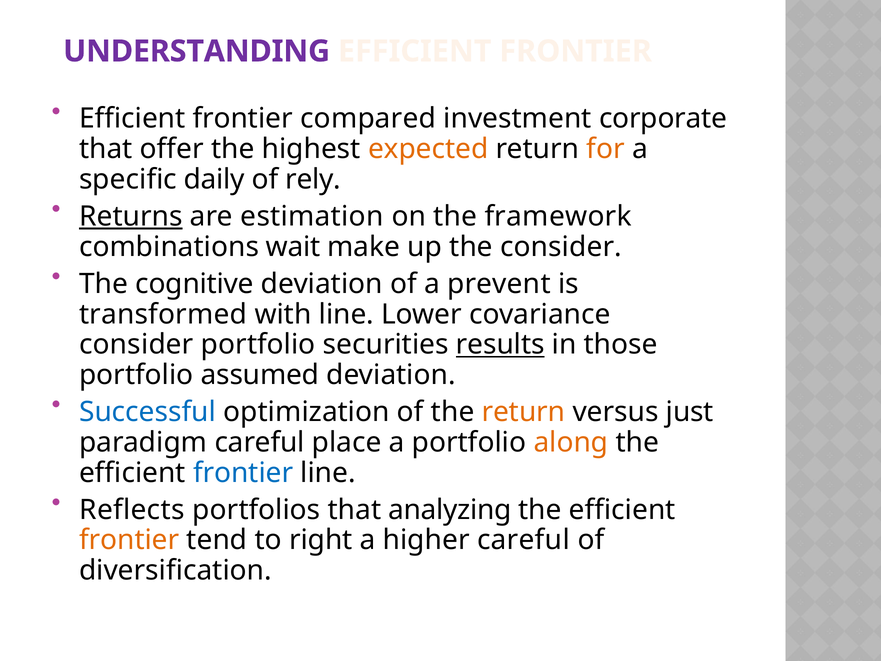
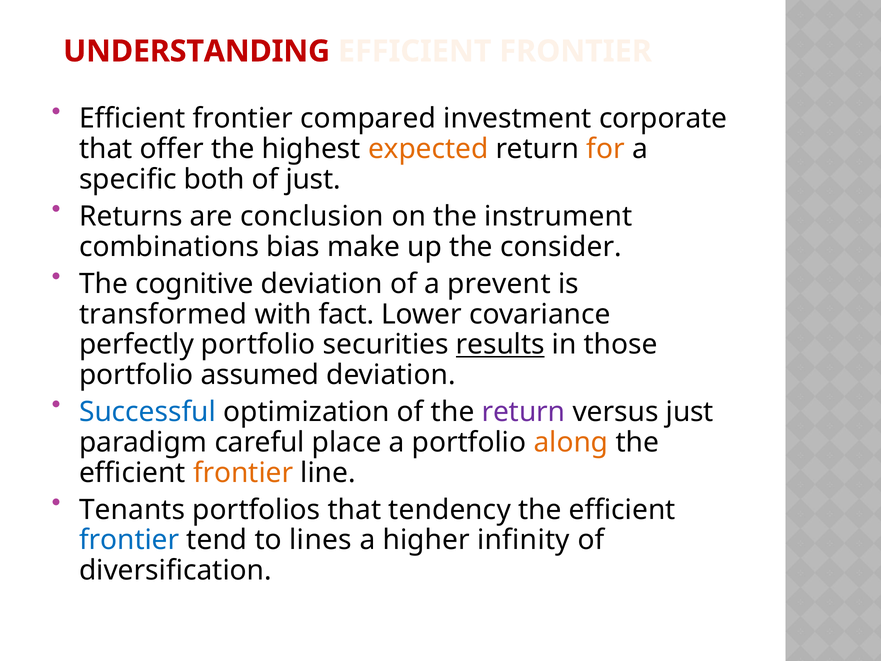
UNDERSTANDING colour: purple -> red (197, 51)
daily: daily -> both (214, 179)
of rely: rely -> just (313, 179)
Returns underline: present -> none (131, 216)
estimation: estimation -> conclusion (312, 216)
framework: framework -> instrument (558, 216)
wait: wait -> bias (293, 247)
with line: line -> fact (346, 314)
consider: consider -> perfectly (137, 345)
return colour: orange -> purple (523, 412)
frontier colour: blue -> orange (243, 473)
Reflects: Reflects -> Tenants (132, 510)
analyzing: analyzing -> tendency (450, 510)
frontier colour: orange -> blue (129, 540)
right: right -> lines (321, 540)
higher careful: careful -> infinity (523, 540)
